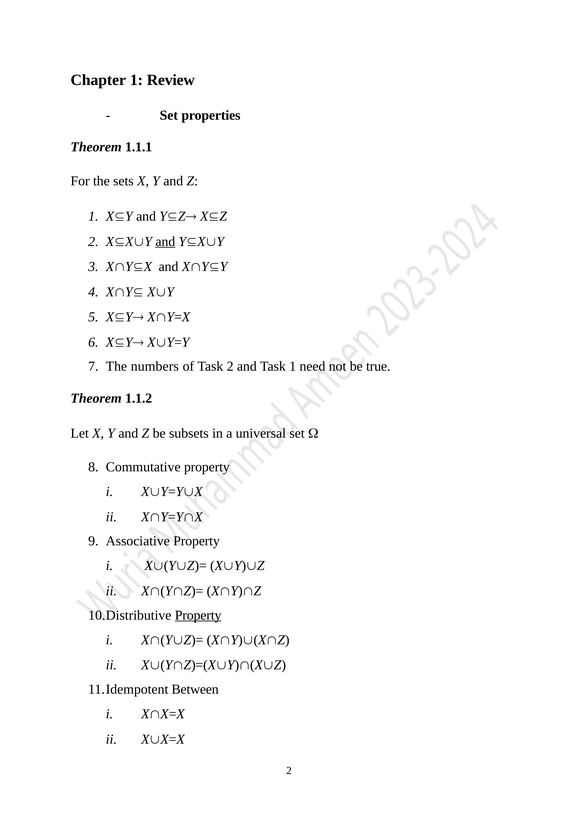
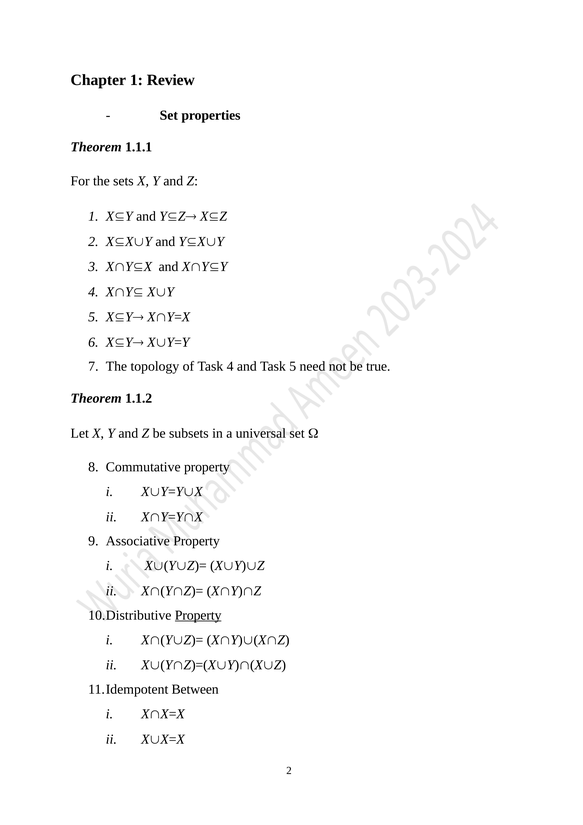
and underline: present -> none (165, 242)
numbers: numbers -> topology (155, 366)
Task 2: 2 -> 4 (230, 366)
Task 1: 1 -> 5 (293, 366)
